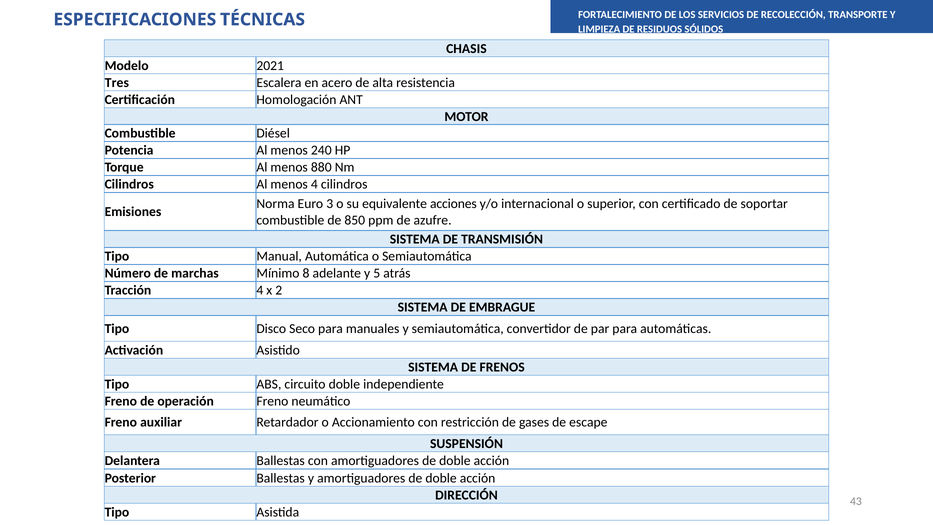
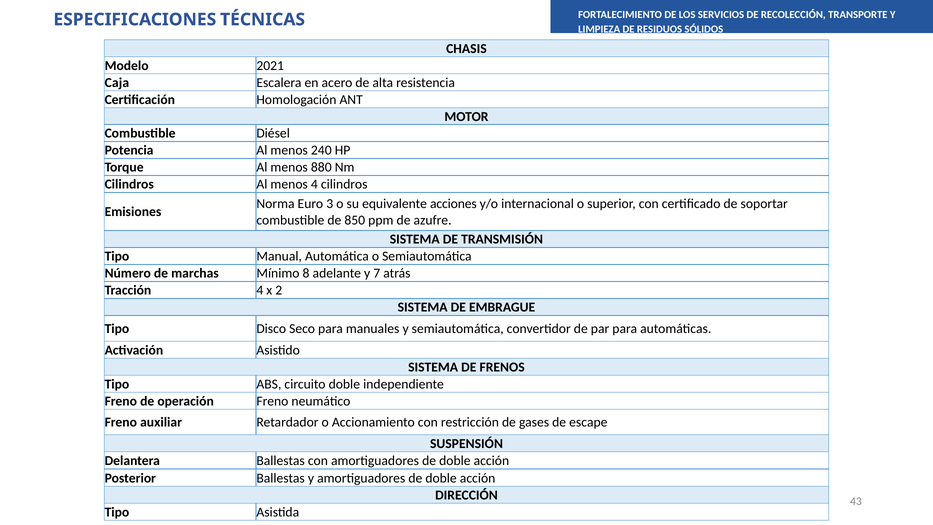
Tres: Tres -> Caja (117, 83)
5: 5 -> 7 (377, 273)
